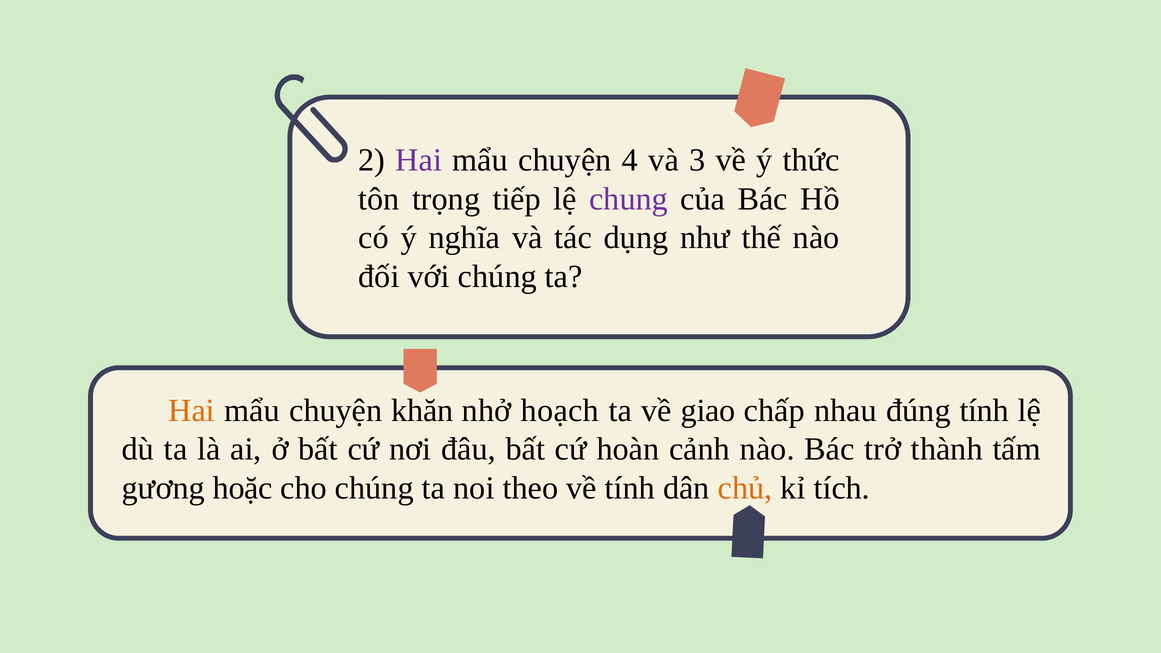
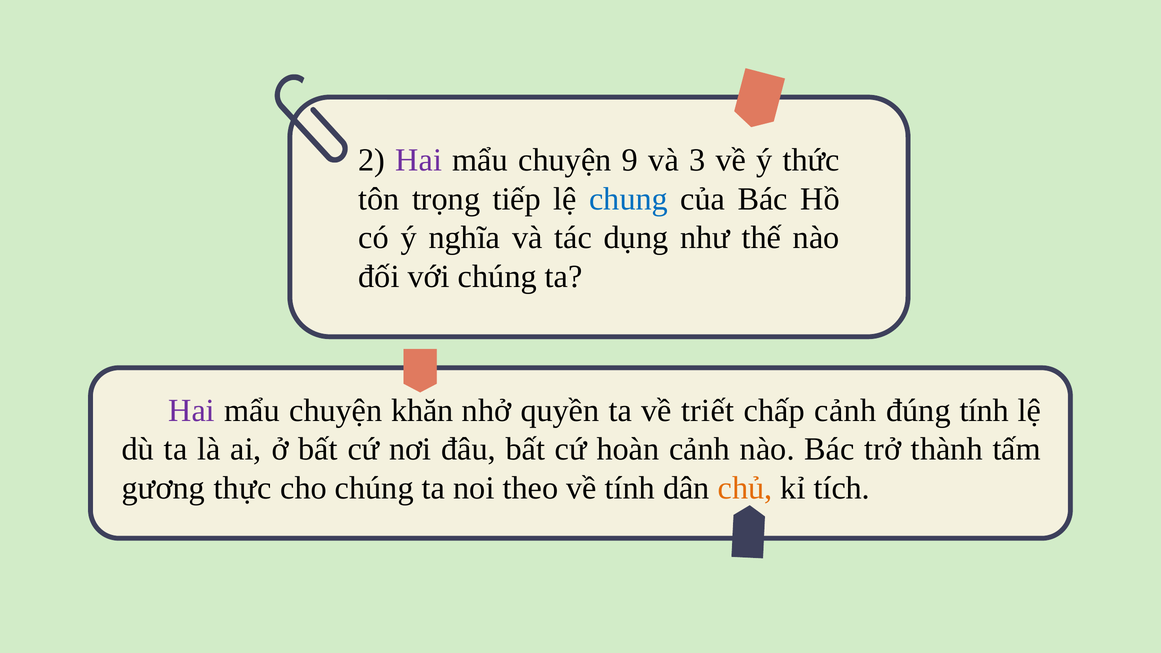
4: 4 -> 9 (630, 160)
chung colour: purple -> blue (628, 199)
Hai colour: orange -> purple (192, 411)
hoạch: hoạch -> quyền (560, 411)
giao: giao -> triết (708, 411)
chấp nhau: nhau -> cảnh (845, 411)
hoặc: hoặc -> thực (242, 488)
